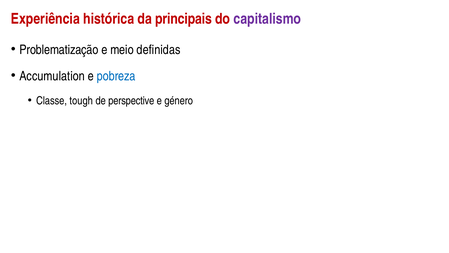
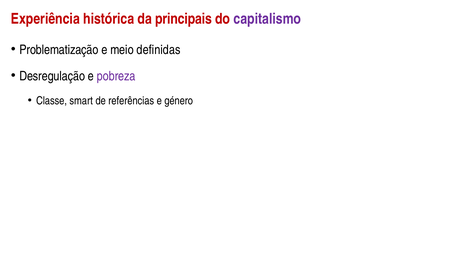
Accumulation: Accumulation -> Desregulação (52, 76)
pobreza colour: blue -> purple (116, 76)
tough: tough -> smart (81, 101)
perspective: perspective -> referências (131, 101)
